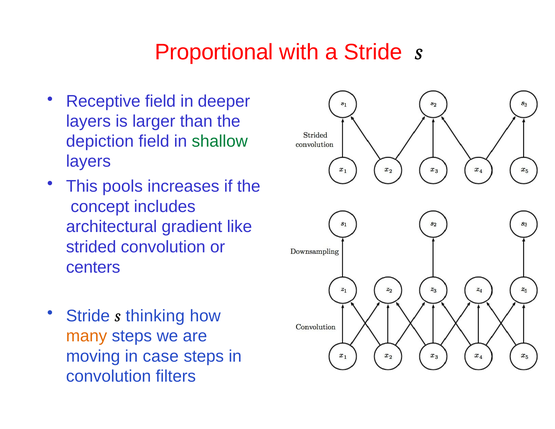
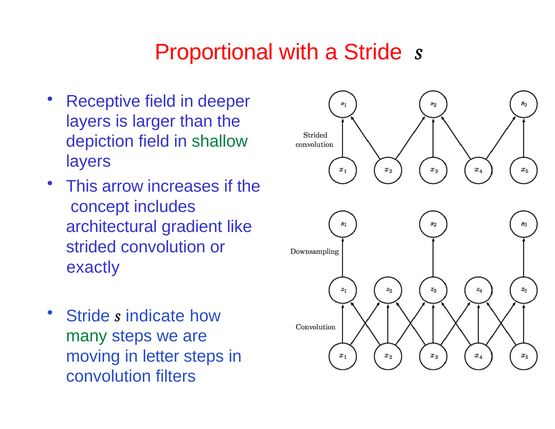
pools: pools -> arrow (123, 186)
centers: centers -> exactly (93, 267)
thinking: thinking -> indicate (155, 316)
many colour: orange -> green (87, 336)
case: case -> letter (161, 356)
